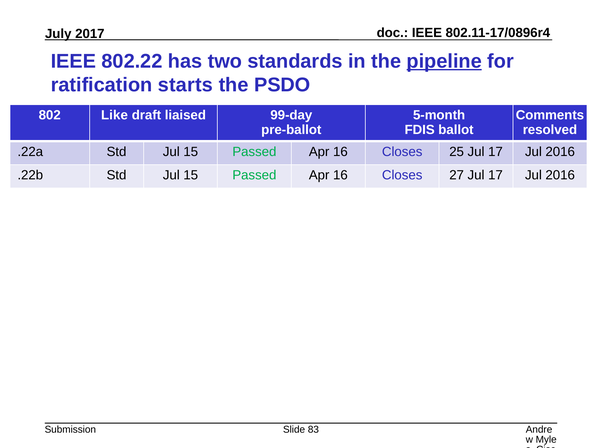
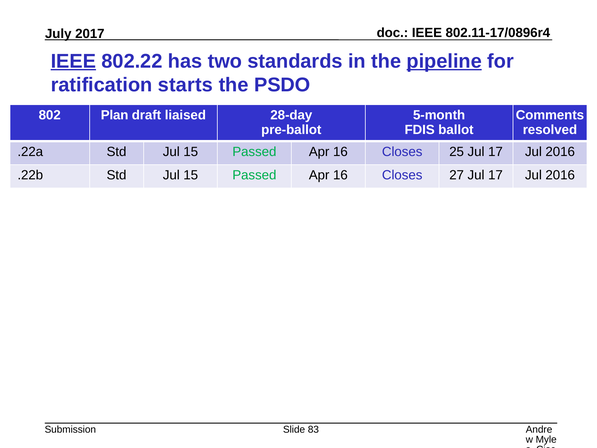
IEEE underline: none -> present (73, 61)
Like: Like -> Plan (115, 115)
99-day: 99-day -> 28-day (291, 115)
